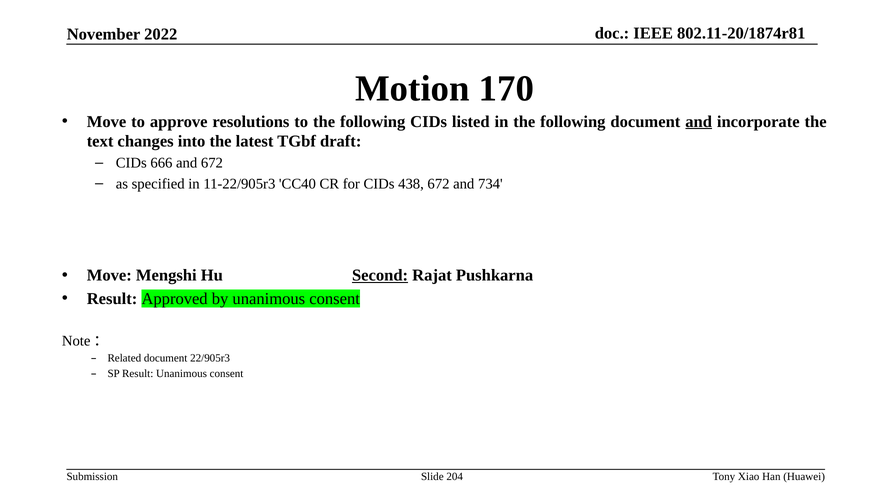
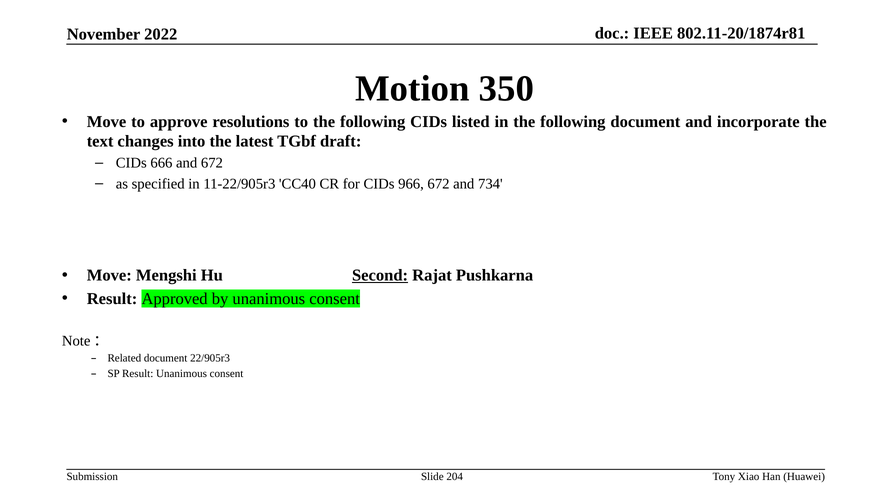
170: 170 -> 350 (506, 89)
and underline: present -> none (699, 122)
438: 438 -> 966 (411, 184)
